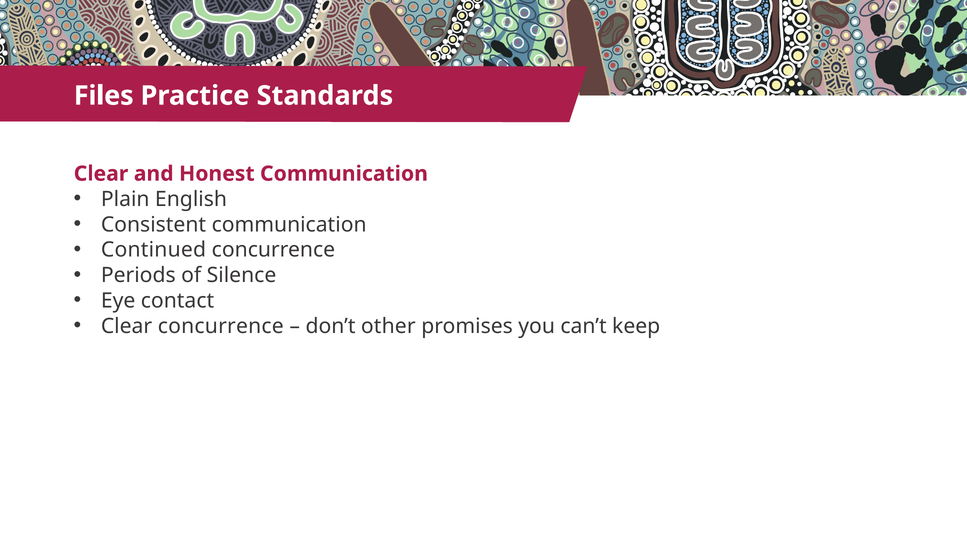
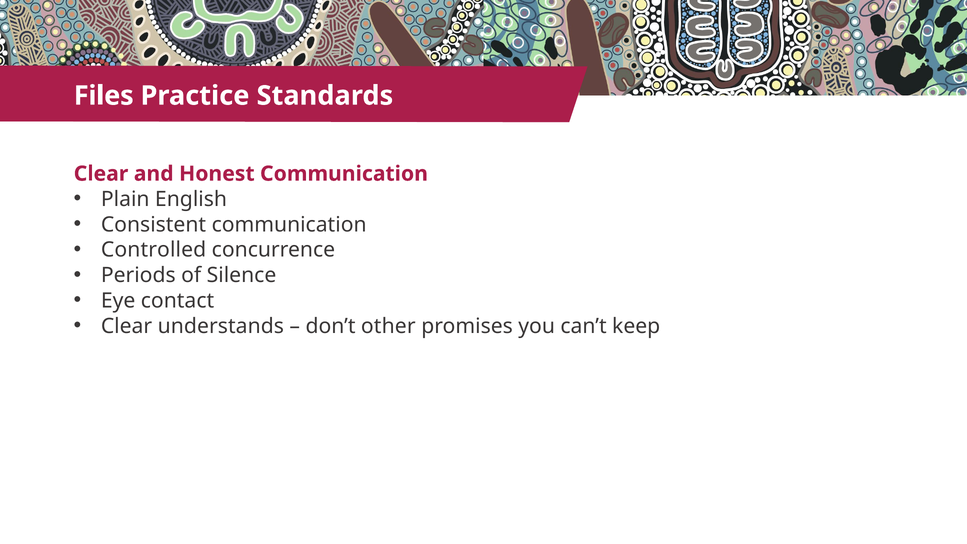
Continued: Continued -> Controlled (154, 250)
Clear concurrence: concurrence -> understands (221, 326)
